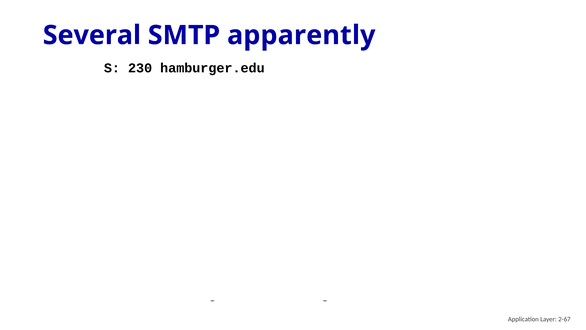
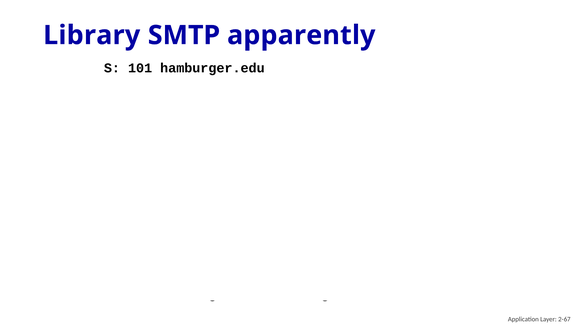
Several: Several -> Library (92, 35)
230: 230 -> 101 (140, 68)
